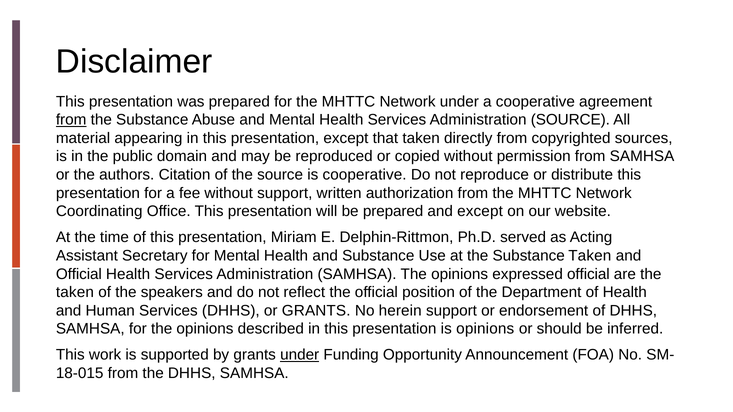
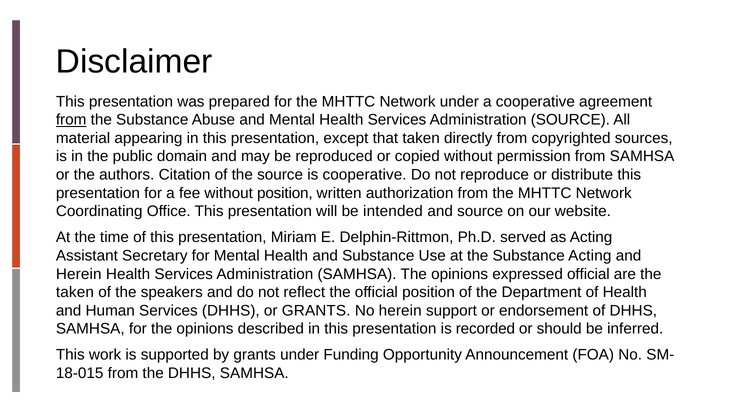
without support: support -> position (285, 193)
be prepared: prepared -> intended (393, 212)
and except: except -> source (480, 212)
Substance Taken: Taken -> Acting (590, 256)
Official: Official -> Herein (79, 274)
is opinions: opinions -> recorded (485, 329)
under underline: present -> none (300, 355)
